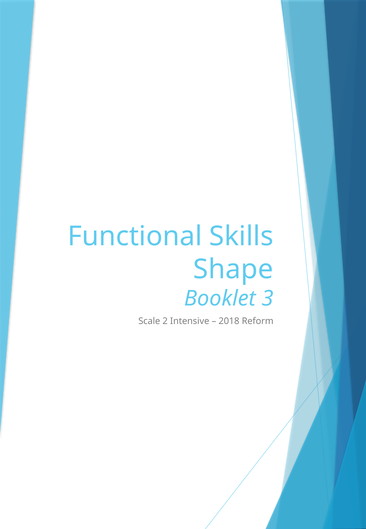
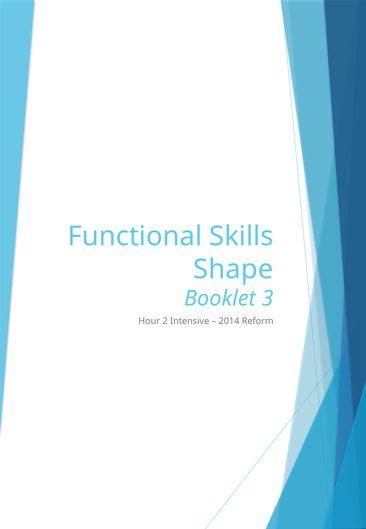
Scale: Scale -> Hour (149, 321)
2018: 2018 -> 2014 (229, 321)
